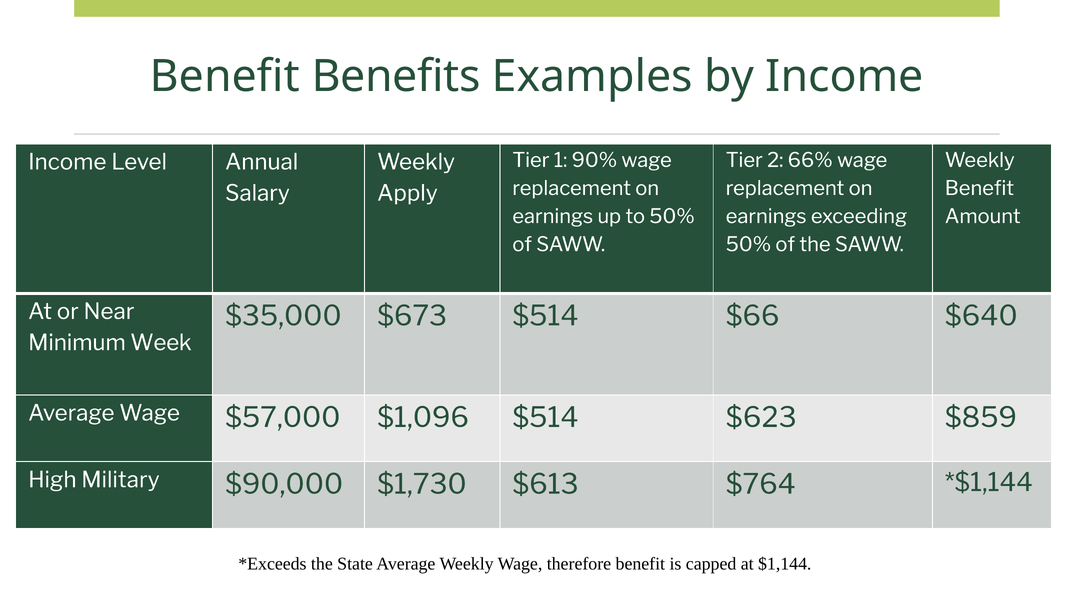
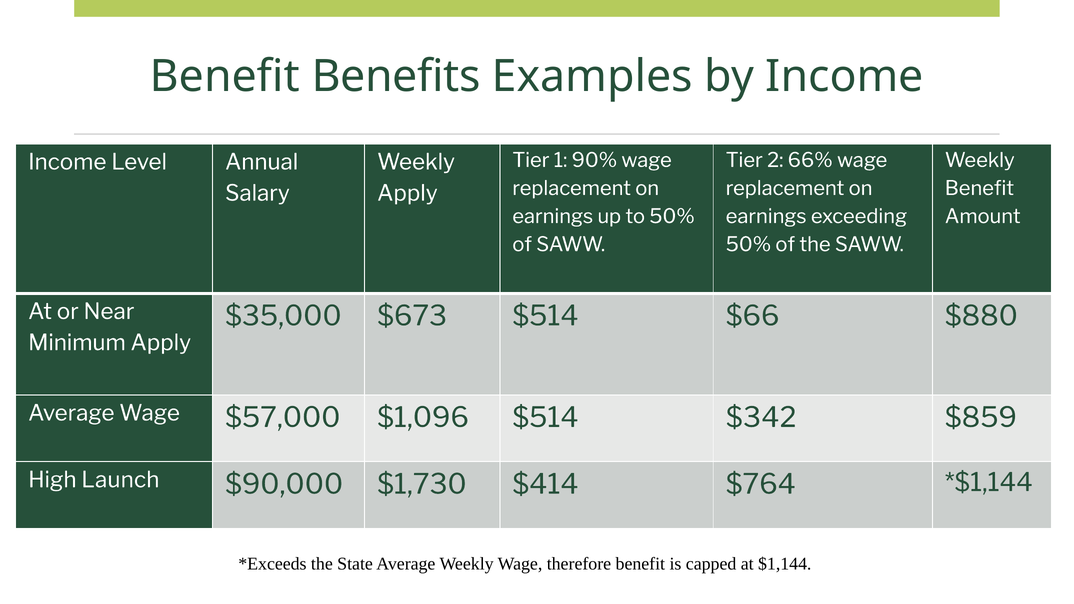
$640: $640 -> $880 (981, 316)
Minimum Week: Week -> Apply (161, 343)
$623: $623 -> $342 (761, 418)
Military: Military -> Launch (120, 480)
$613: $613 -> $414 (545, 484)
